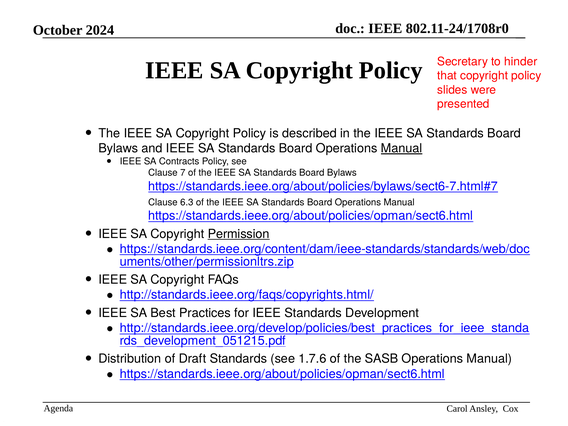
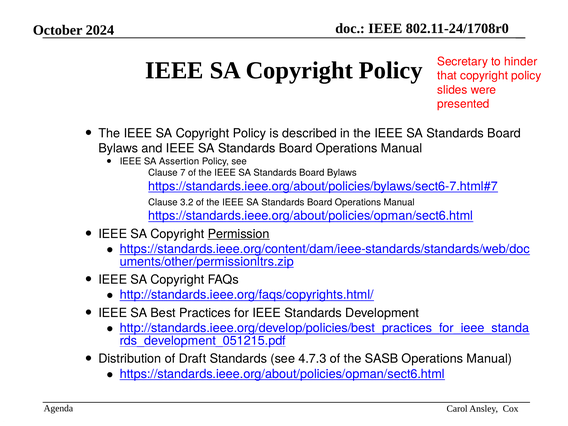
Manual underline: present -> none (402, 148)
Contracts: Contracts -> Assertion (179, 161)
6.3: 6.3 -> 3.2 (187, 202)
1.7.6: 1.7.6 -> 4.7.3 (313, 359)
